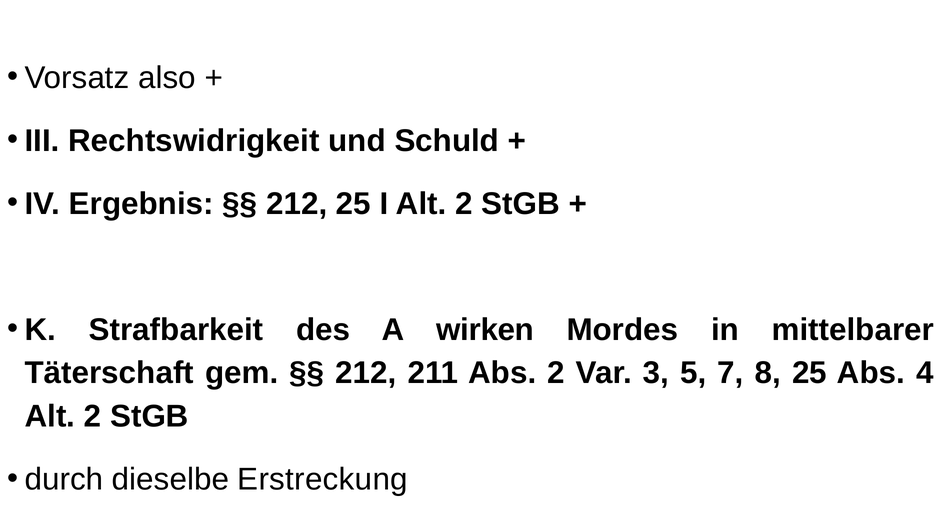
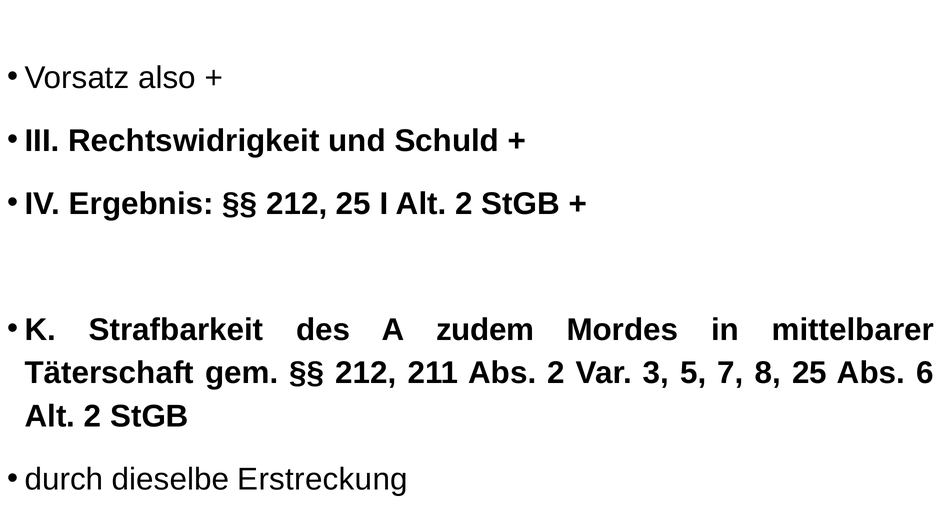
wirken: wirken -> zudem (485, 330)
4: 4 -> 6 (925, 373)
